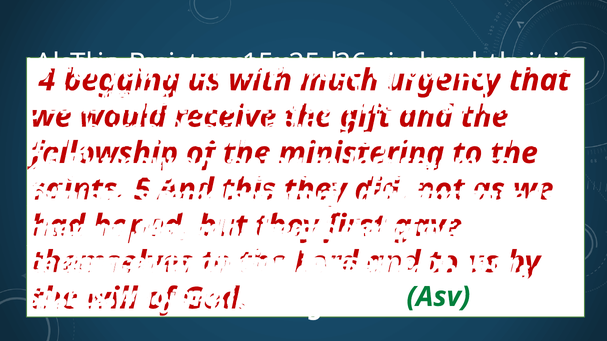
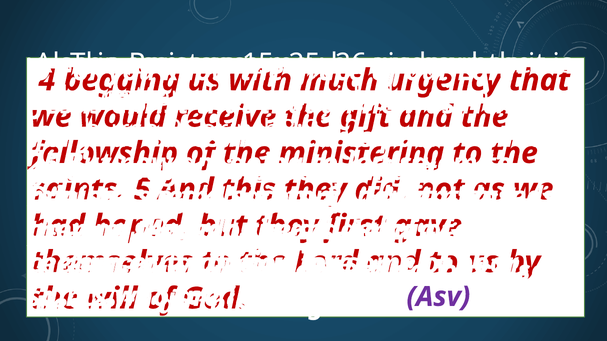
Asv colour: green -> purple (438, 297)
